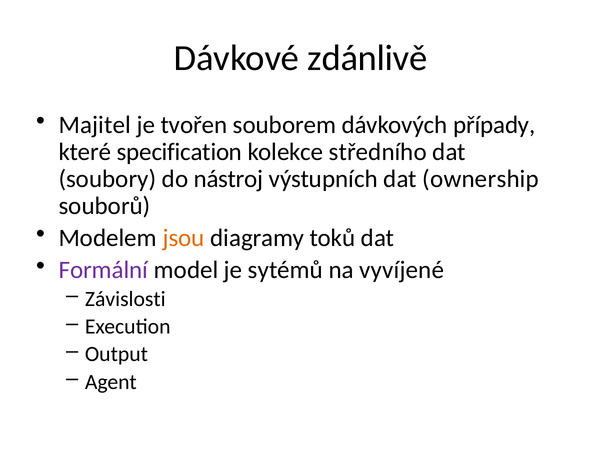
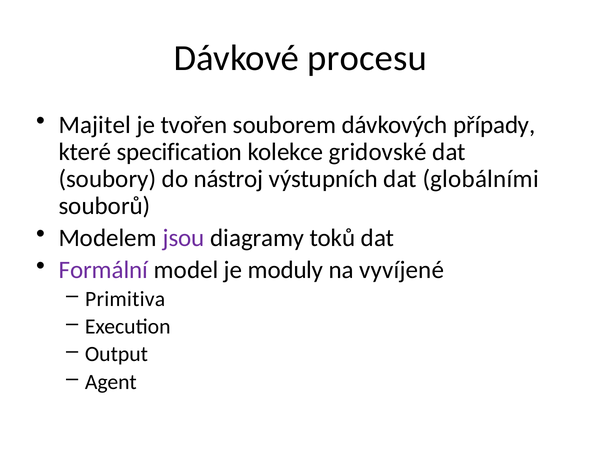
zdánlivě: zdánlivě -> procesu (367, 58)
středního: středního -> gridovské (378, 152)
ownership: ownership -> globálními (481, 179)
jsou colour: orange -> purple (184, 238)
sytémů: sytémů -> moduly (286, 270)
Závislosti: Závislosti -> Primitiva (125, 299)
